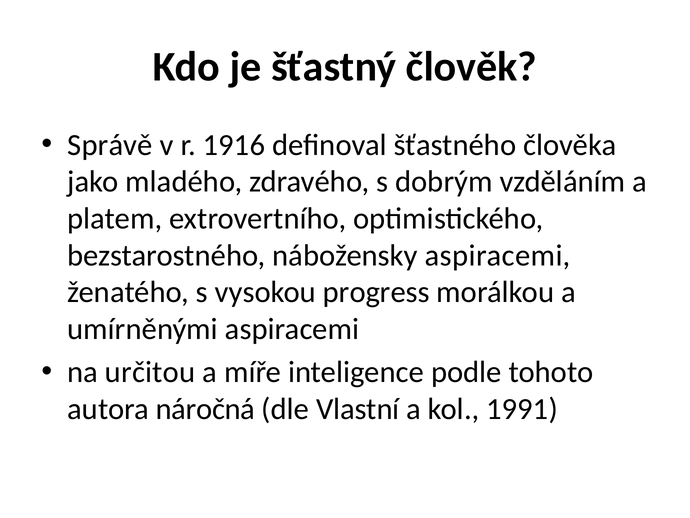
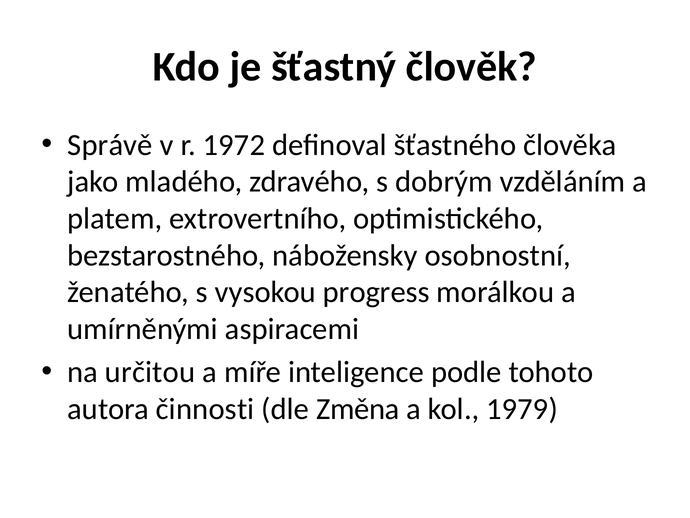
1916: 1916 -> 1972 (234, 145)
nábožensky aspiracemi: aspiracemi -> osobnostní (498, 255)
náročná: náročná -> činnosti (205, 409)
Vlastní: Vlastní -> Změna (358, 409)
1991: 1991 -> 1979 (522, 409)
